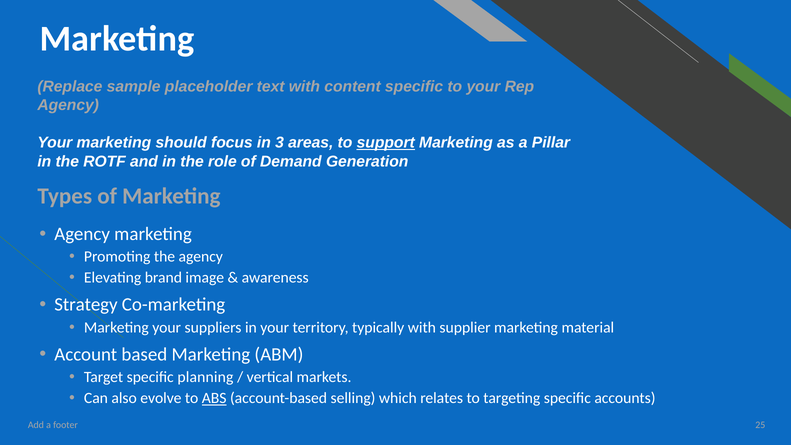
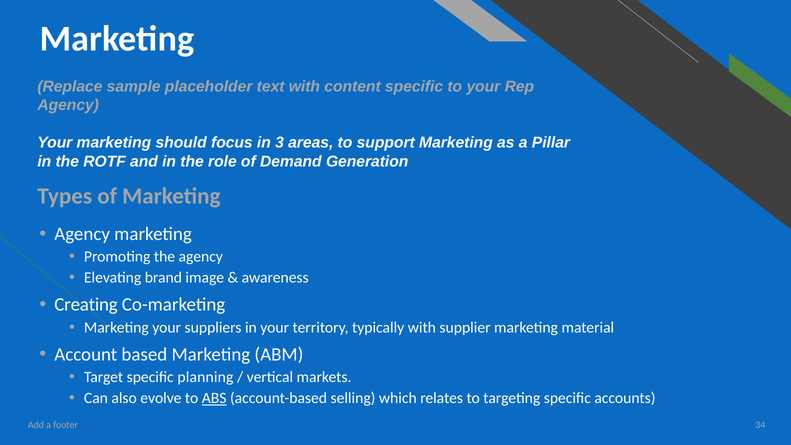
support underline: present -> none (386, 143)
Strategy: Strategy -> Creating (86, 305)
25: 25 -> 34 (760, 425)
